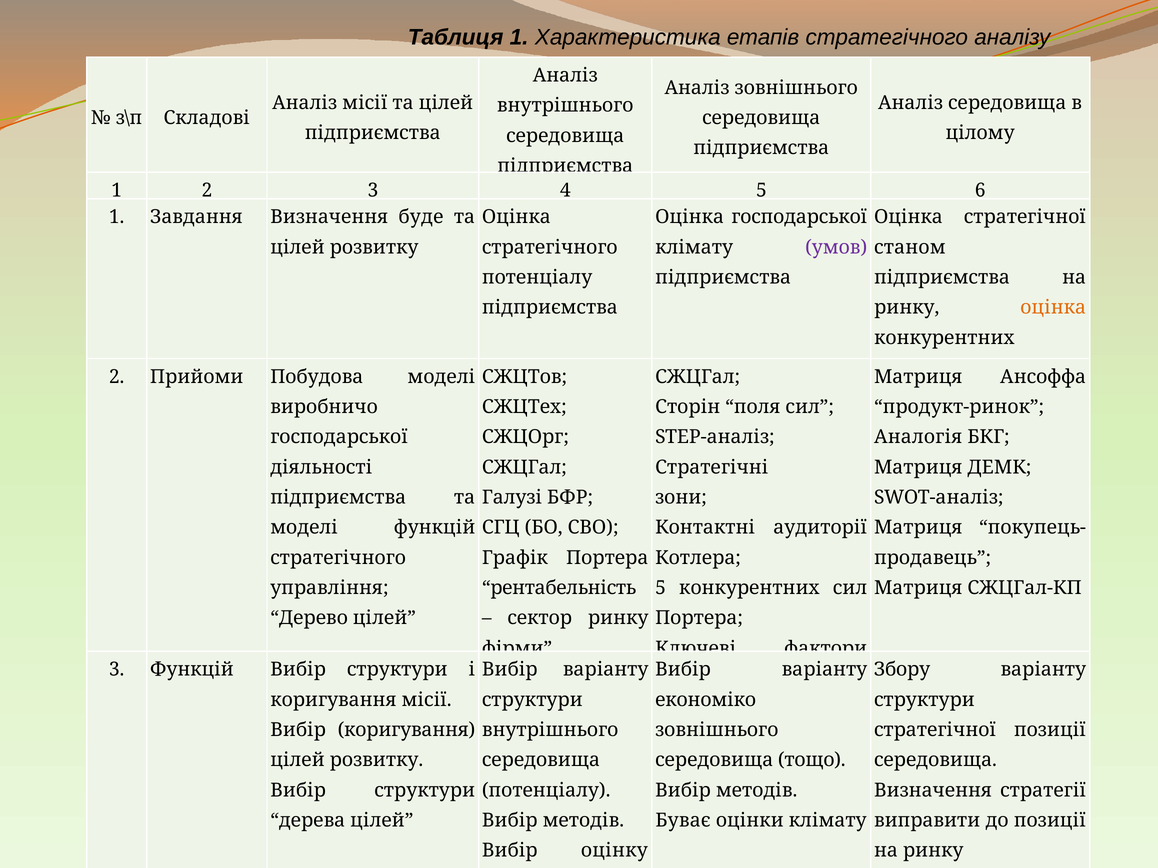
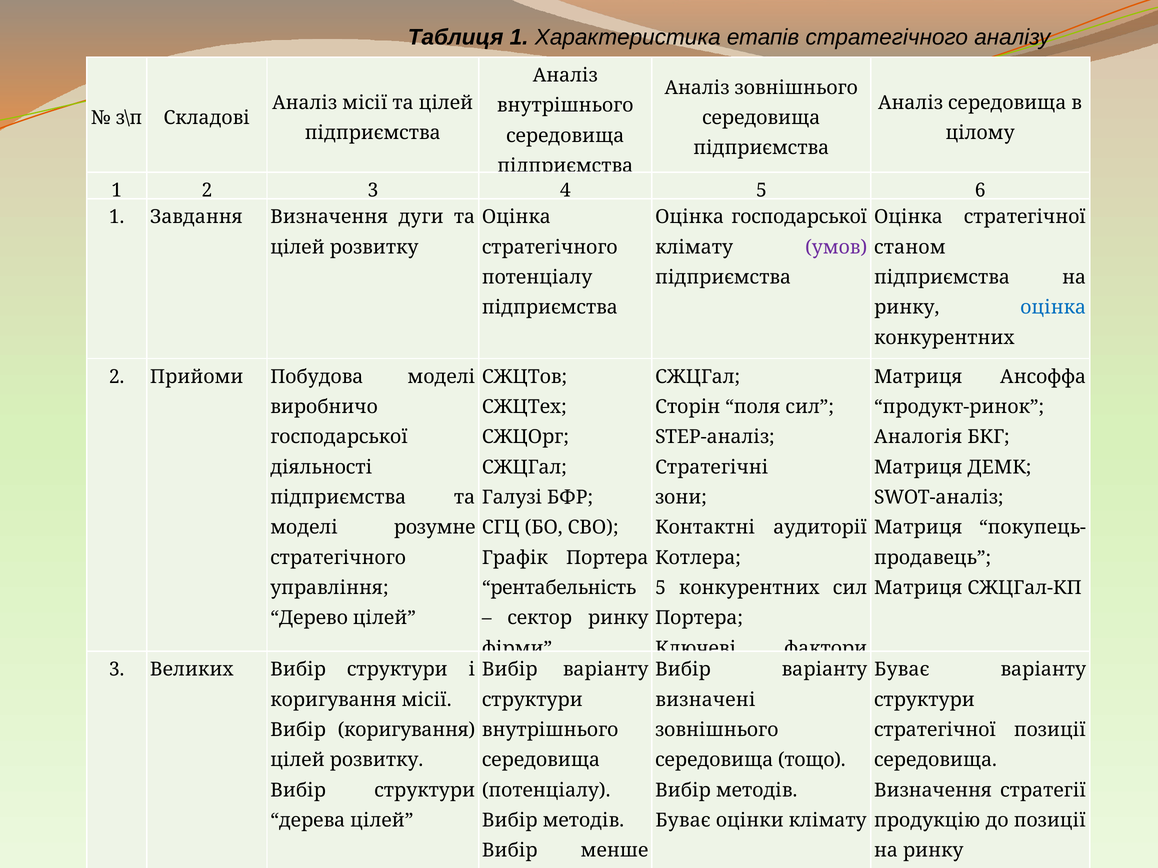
буде: буде -> дуги (421, 217)
оцінка colour: orange -> blue (1053, 308)
моделі функцій: функцій -> розумне (435, 528)
3 Функцій: Функцій -> Великих (192, 670)
Збору: Збору -> Буває (902, 670)
економіко: економіко -> визначені (705, 700)
виправити: виправити -> продукцію (927, 821)
оцінку: оцінку -> менше (614, 851)
